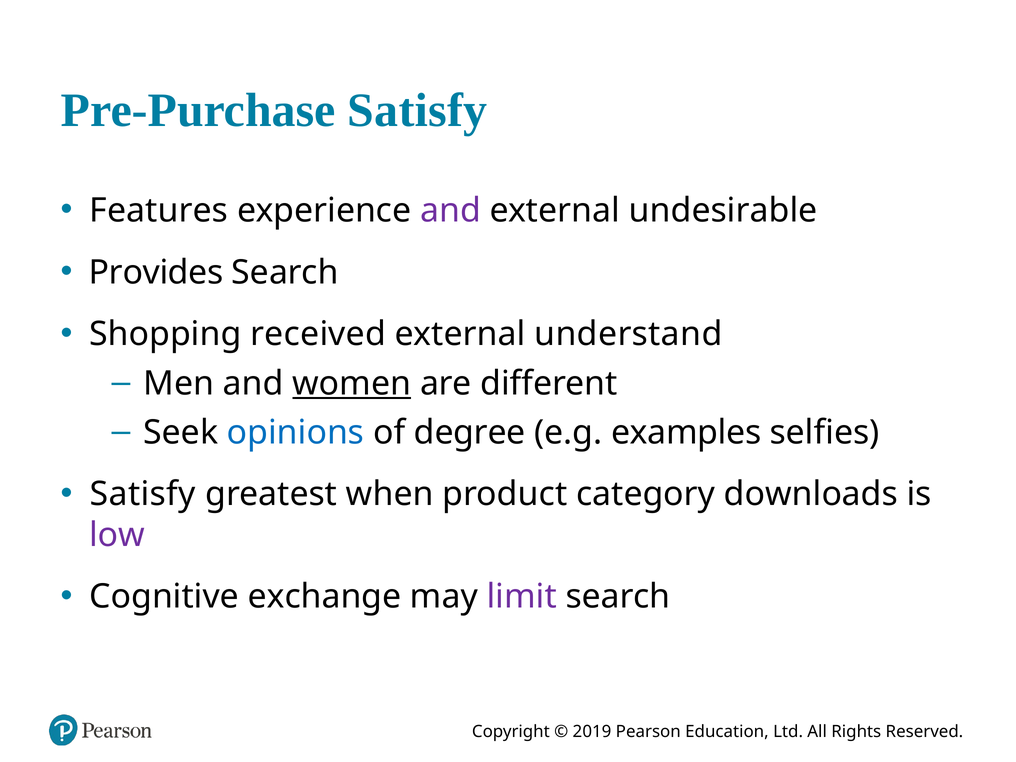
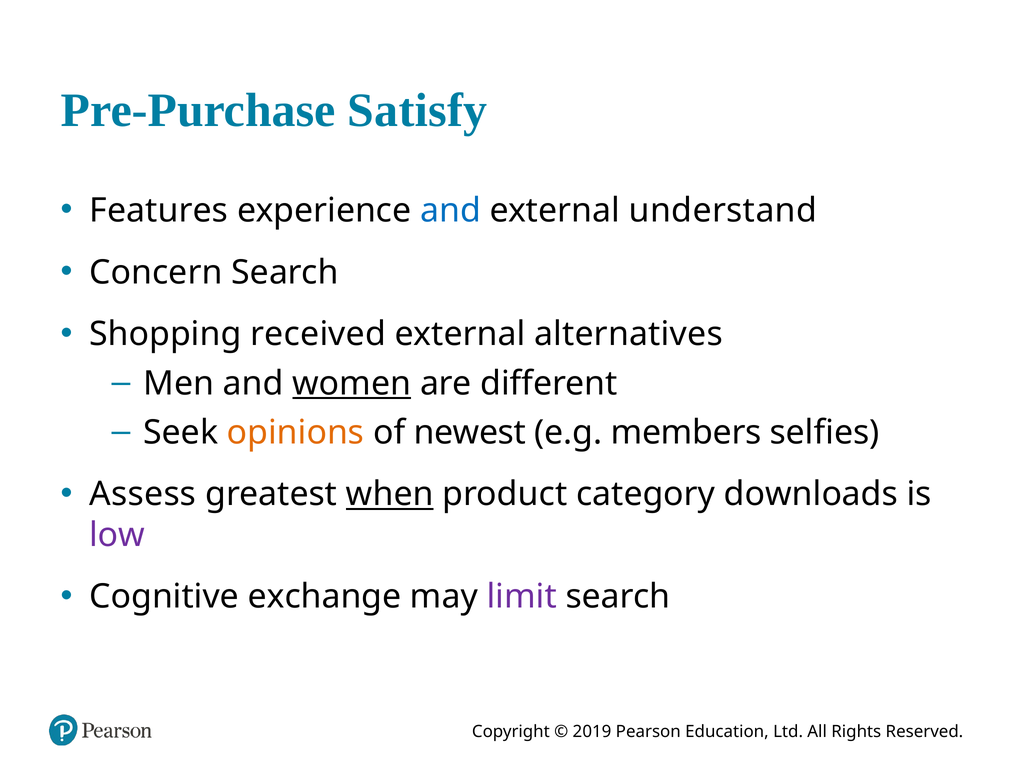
and colour: purple -> blue (451, 211)
undesirable: undesirable -> understand (723, 211)
Provides: Provides -> Concern (156, 272)
understand: understand -> alternatives (628, 334)
opinions colour: blue -> orange (296, 432)
degree: degree -> newest (470, 432)
examples: examples -> members (686, 432)
Satisfy: Satisfy -> Assess (143, 494)
when underline: none -> present (390, 494)
